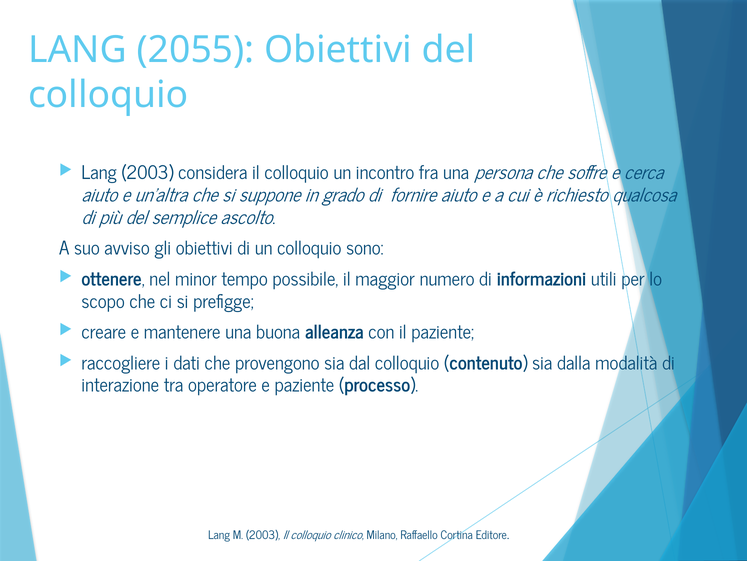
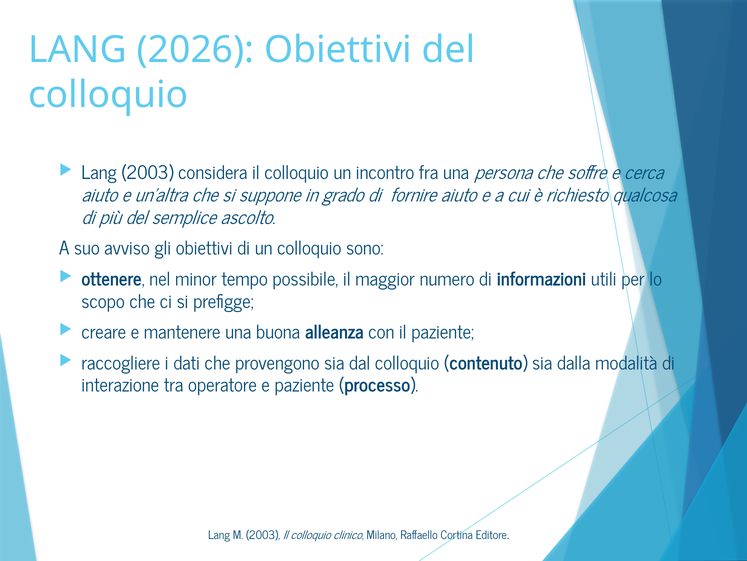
2055: 2055 -> 2026 (196, 50)
